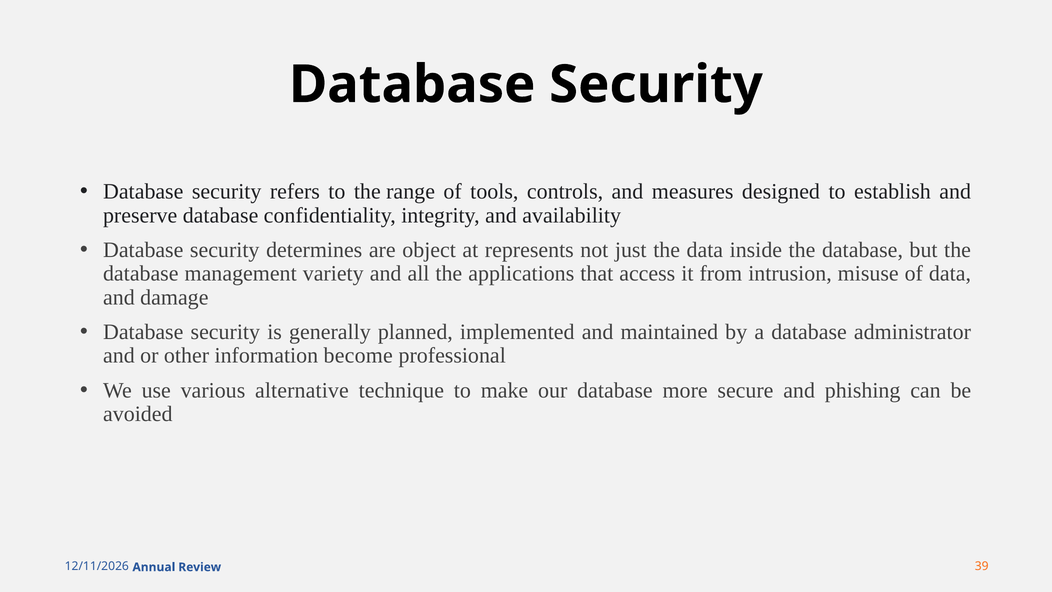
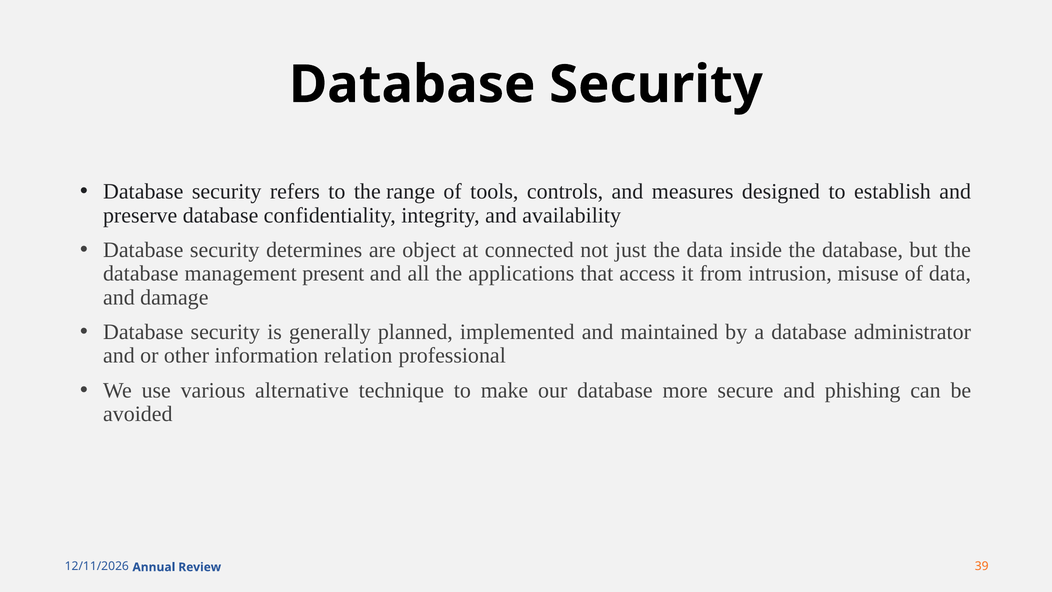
represents: represents -> connected (529, 250)
variety: variety -> present (333, 274)
become: become -> relation (358, 356)
